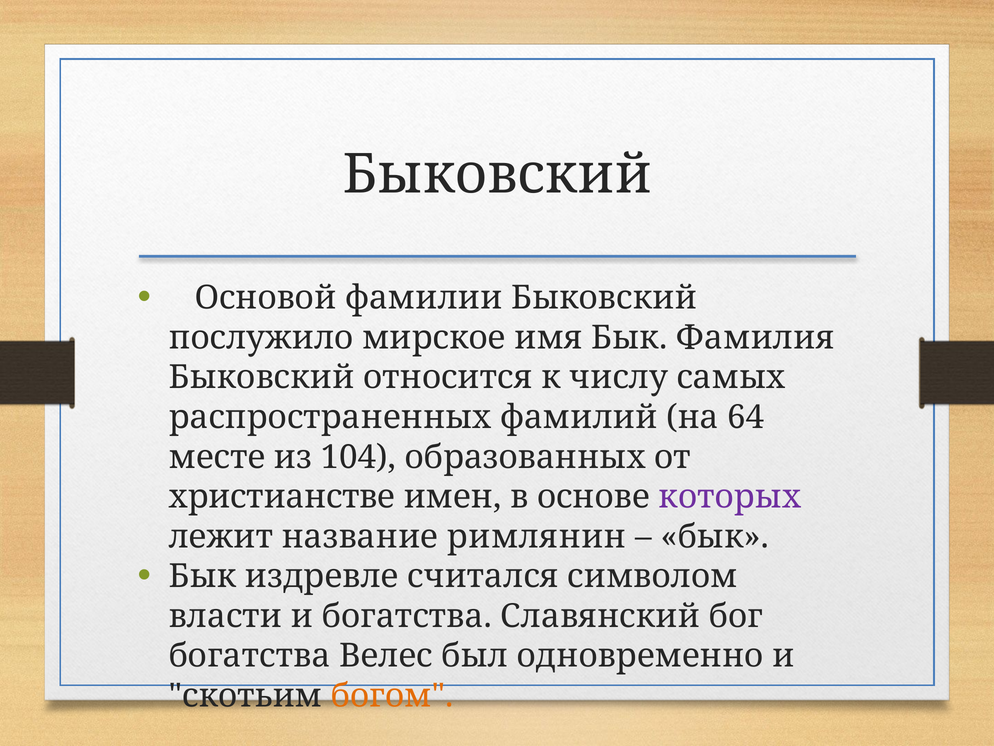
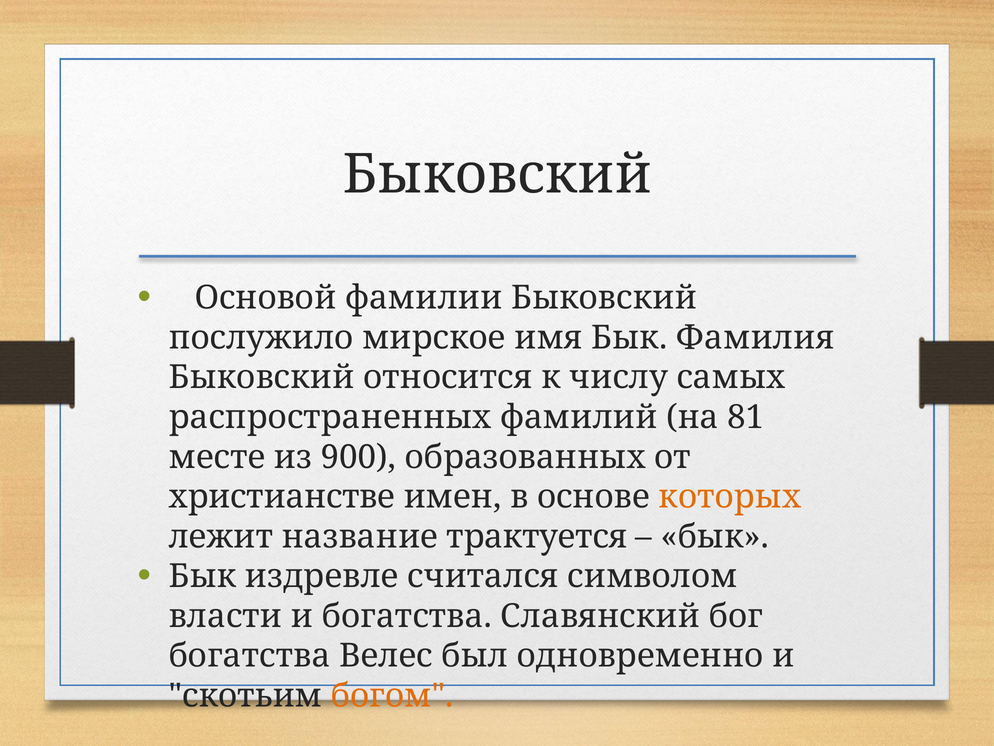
64: 64 -> 81 (746, 417)
104: 104 -> 900 (358, 457)
которых colour: purple -> orange (730, 497)
римлянин: римлянин -> трактуется (537, 536)
